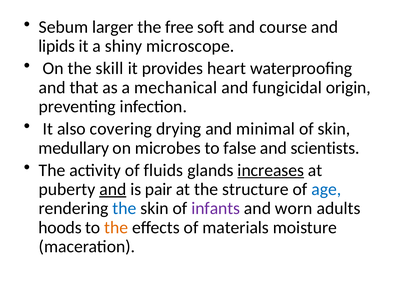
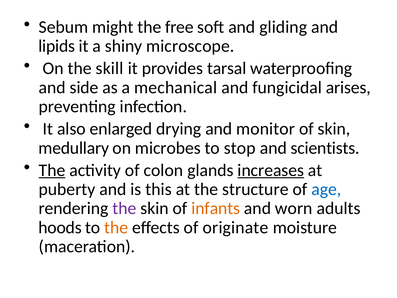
larger: larger -> might (113, 27)
course: course -> gliding (283, 27)
heart: heart -> tarsal (227, 68)
that: that -> side (84, 87)
origin: origin -> arises (348, 87)
covering: covering -> enlarged (121, 129)
minimal: minimal -> monitor (266, 129)
false: false -> stop (240, 148)
The underline: none -> present (52, 170)
fluids: fluids -> colon (163, 170)
and underline: present -> none (113, 189)
pair: pair -> this (159, 189)
the colour: blue -> purple (124, 208)
infants colour: purple -> orange (216, 208)
materials: materials -> originate (236, 227)
